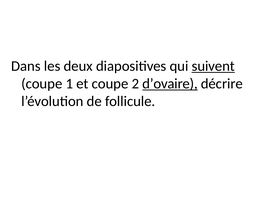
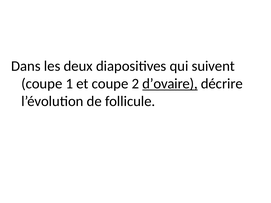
suivent underline: present -> none (213, 66)
